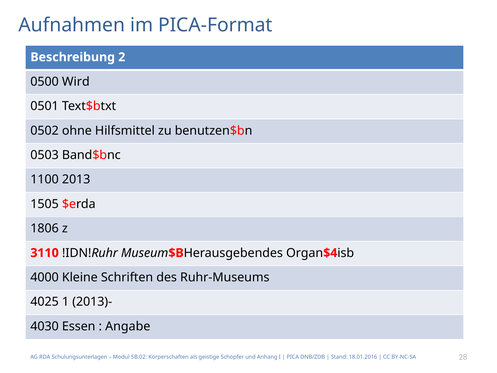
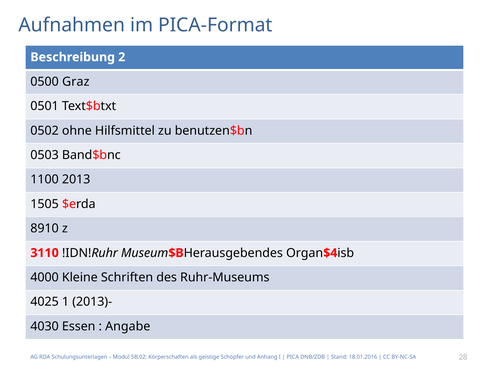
Wird: Wird -> Graz (76, 82)
1806: 1806 -> 8910 (45, 228)
